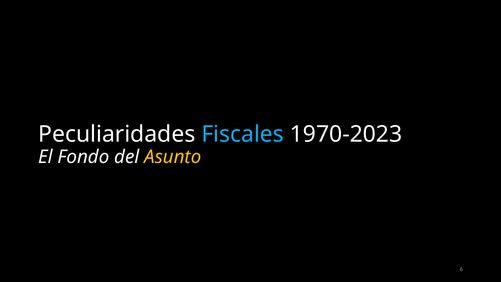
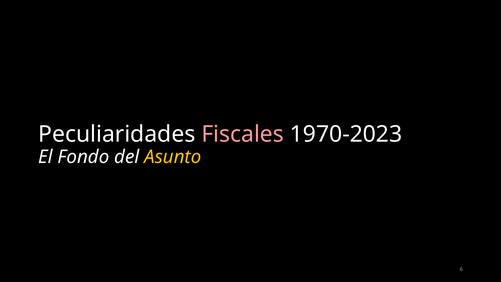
Fiscales colour: light blue -> pink (243, 134)
